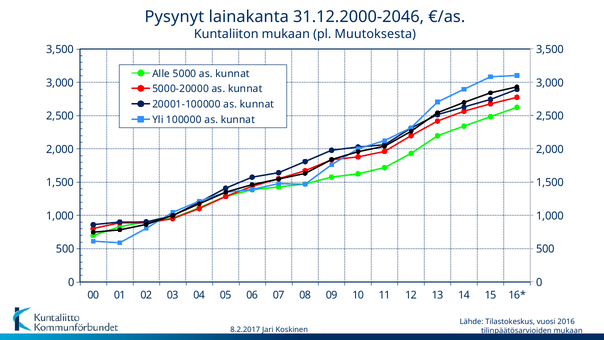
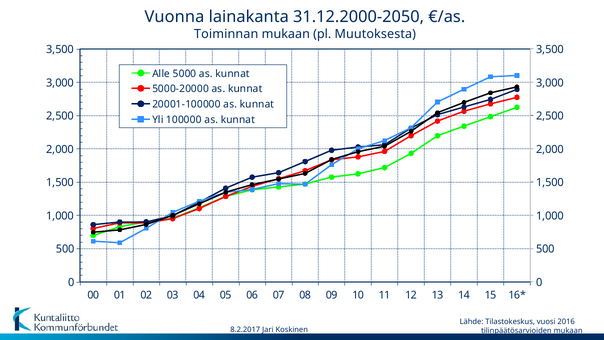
Pysynyt: Pysynyt -> Vuonna (174, 17)
31.12.2000-2046: 31.12.2000-2046 -> 31.12.2000-2050 (359, 17)
Kuntaliiton: Kuntaliiton -> Toiminnan (226, 34)
